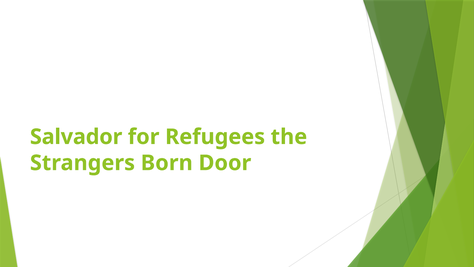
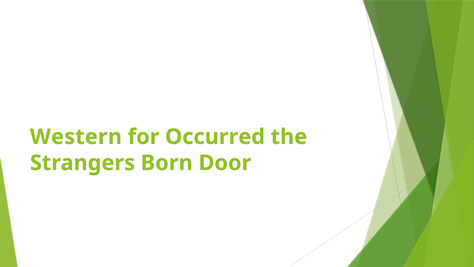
Salvador: Salvador -> Western (76, 137)
Refugees: Refugees -> Occurred (215, 137)
